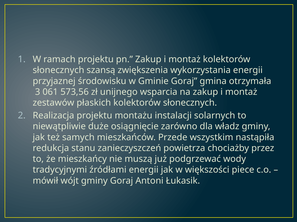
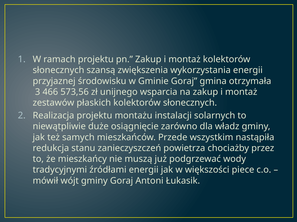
061: 061 -> 466 (50, 92)
